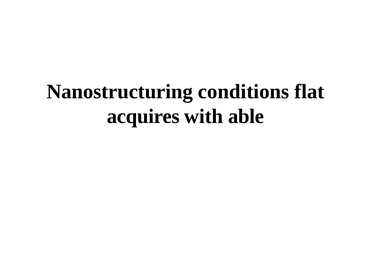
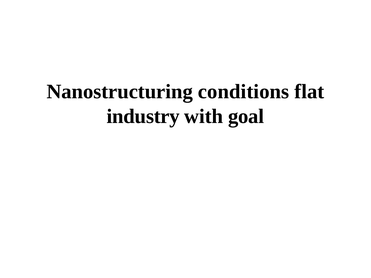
acquires: acquires -> industry (143, 116)
able: able -> goal (246, 116)
